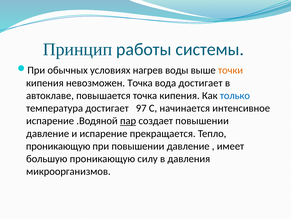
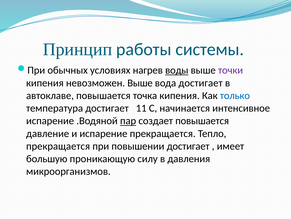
воды underline: none -> present (177, 70)
точки colour: orange -> purple (231, 70)
невозможен Точка: Точка -> Выше (140, 83)
97: 97 -> 11 (141, 108)
создает повышении: повышении -> повышается (202, 120)
проникающую: проникающую -> прекращается (58, 146)
при повышении давление: давление -> достигает (188, 146)
